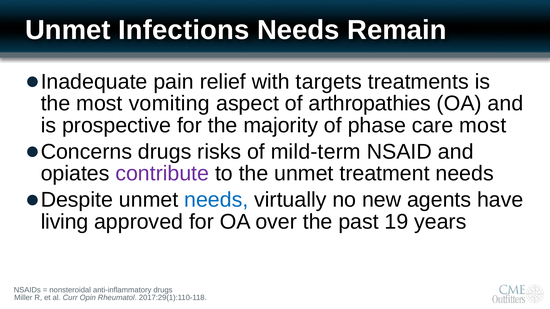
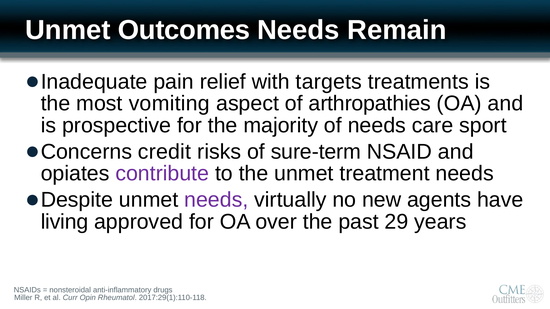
Infections: Infections -> Outcomes (184, 30)
of phase: phase -> needs (377, 126)
care most: most -> sport (483, 126)
Concerns drugs: drugs -> credit (165, 152)
mild-term: mild-term -> sure-term (316, 152)
needs colour: blue -> purple (216, 200)
19: 19 -> 29 (396, 222)
